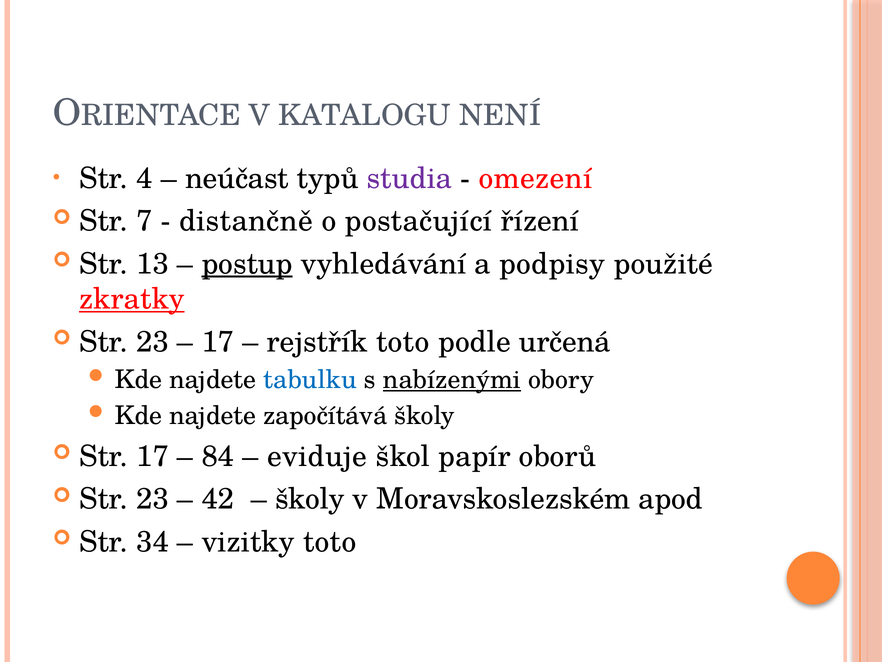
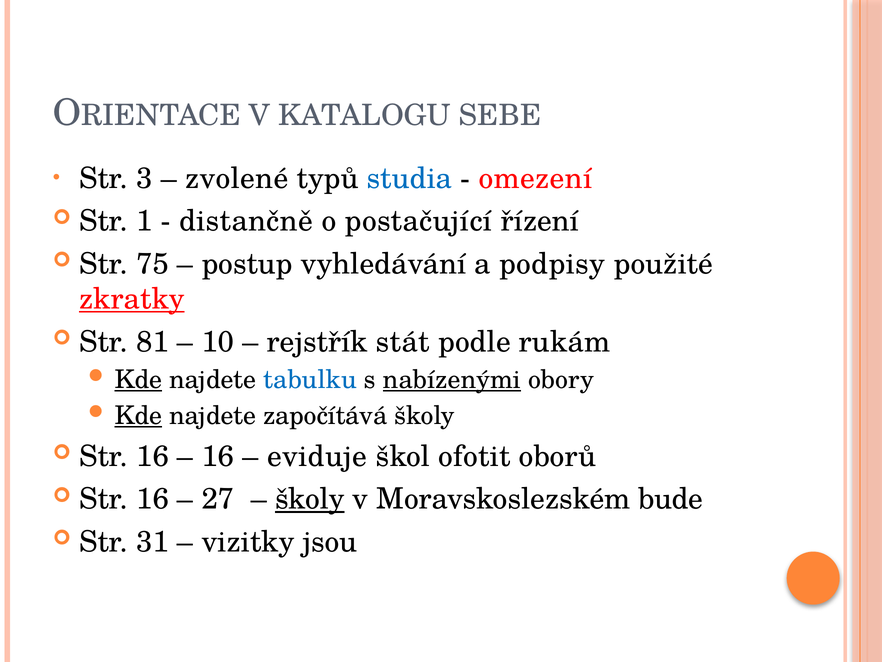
NENÍ: NENÍ -> SEBE (500, 115)
4: 4 -> 3 (144, 178)
neúčast: neúčast -> zvolené (237, 178)
studia colour: purple -> blue (410, 178)
7: 7 -> 1 (144, 221)
13: 13 -> 75 (152, 264)
postup underline: present -> none (247, 264)
23: 23 -> 81 (152, 342)
17: 17 -> 10 (218, 342)
rejstřík toto: toto -> stát (403, 342)
určená: určená -> rukám (565, 342)
Kde underline: none -> present (138, 380)
Kde underline: none -> present (138, 416)
17: 17 -> 16 (152, 456)
84: 84 -> 16 (218, 456)
papír: papír -> ofotit (474, 456)
23: 23 -> 16 (152, 499)
42: 42 -> 27 (218, 499)
školy underline: none -> present (310, 499)
apod: apod -> bude (671, 499)
34: 34 -> 31 (152, 542)
vizitky toto: toto -> jsou (330, 542)
